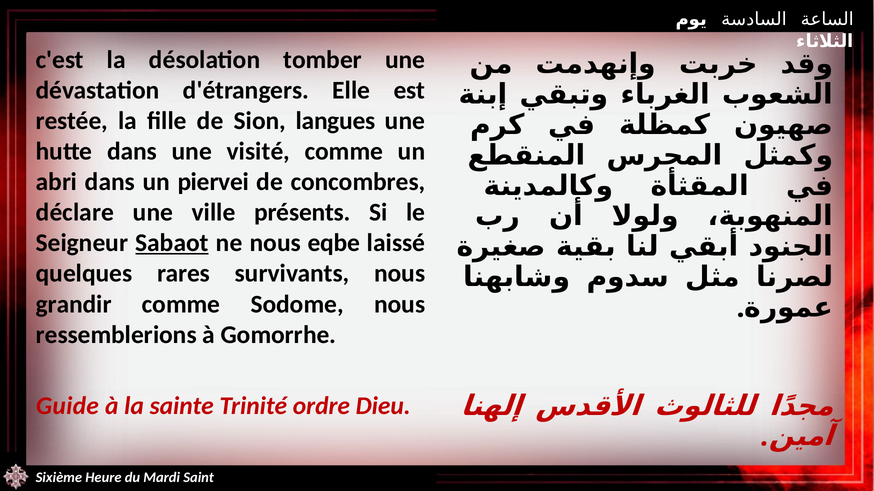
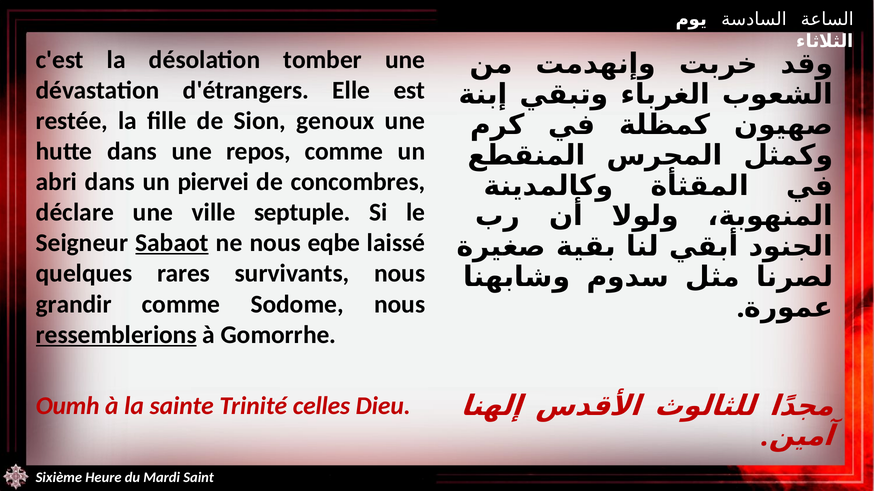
langues: langues -> genoux (335, 121)
visité: visité -> repos (258, 152)
présents: présents -> septuple (302, 213)
ressemblerions underline: none -> present (116, 335)
Guide: Guide -> Oumh (68, 407)
ordre: ordre -> celles (321, 407)
